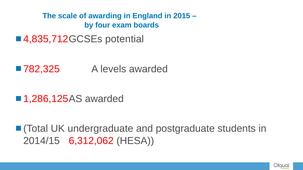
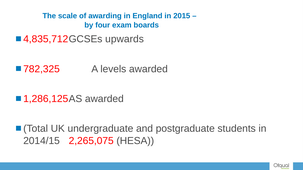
potential: potential -> upwards (125, 39)
6,312,062: 6,312,062 -> 2,265,075 (91, 141)
